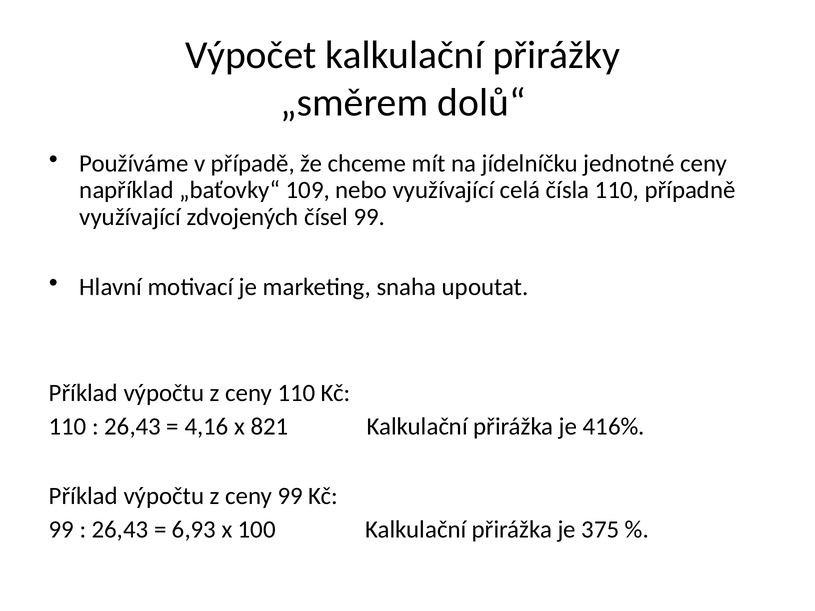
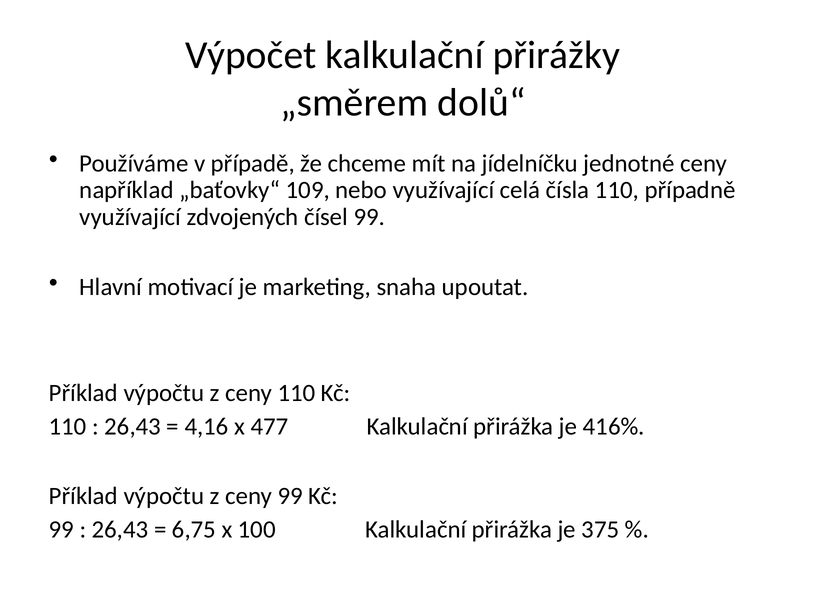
821: 821 -> 477 (269, 427)
6,93: 6,93 -> 6,75 (194, 530)
